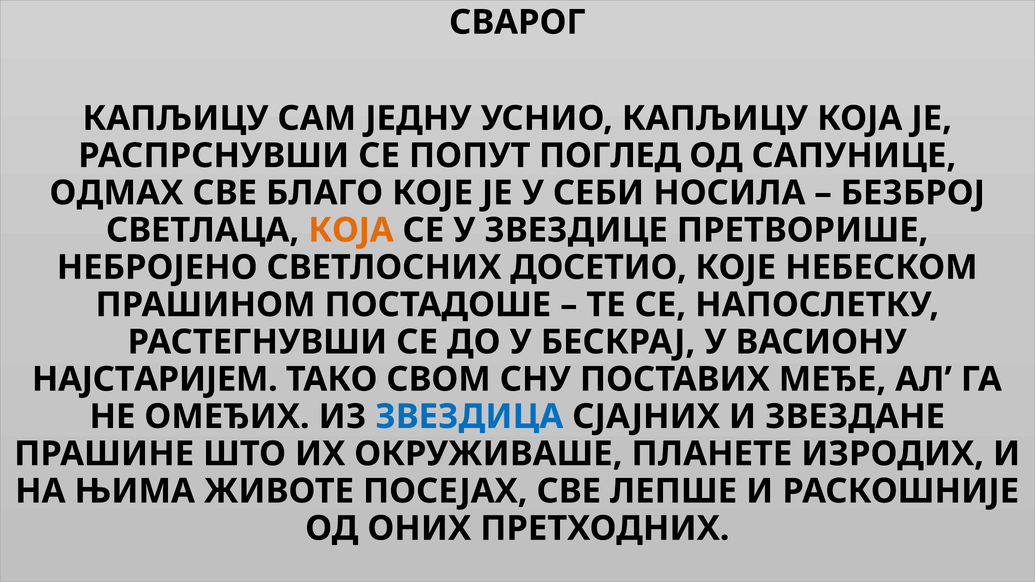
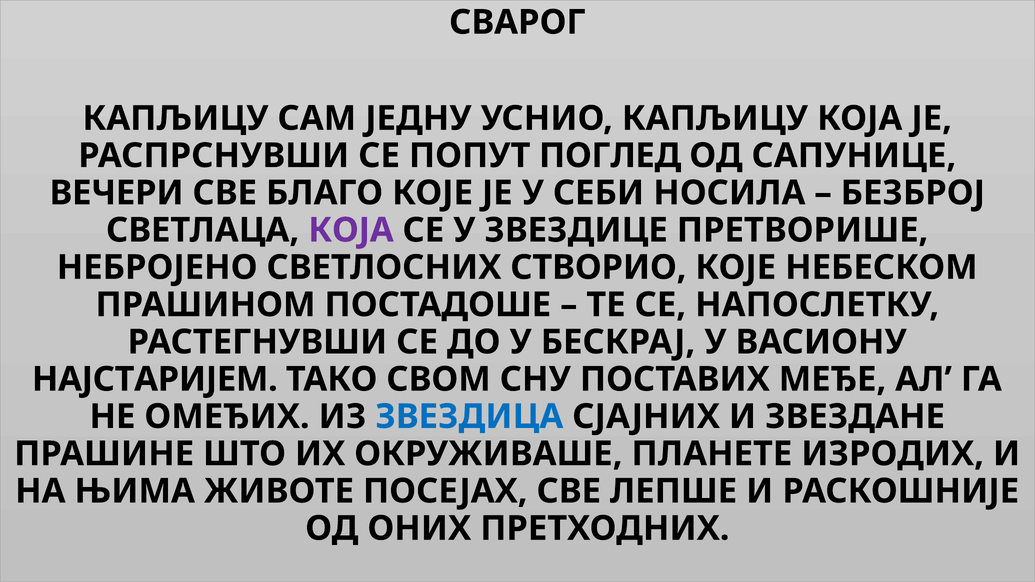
ОДМАХ: ОДМАХ -> ВЕЧЕРИ (117, 193)
КОЈА colour: orange -> purple (351, 230)
ДОСЕТИО: ДОСЕТИО -> СТВОРИО (598, 268)
